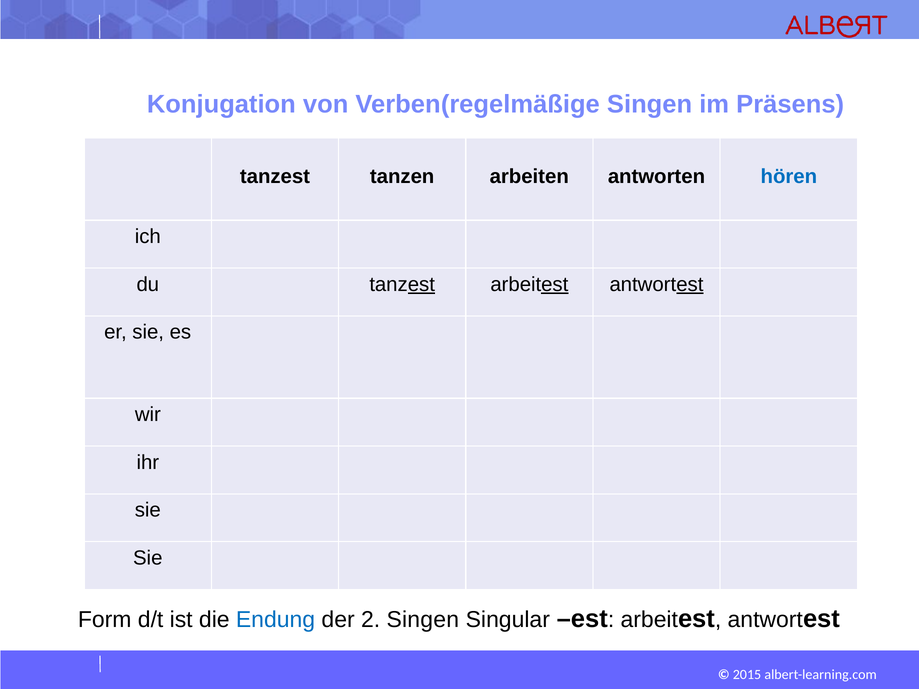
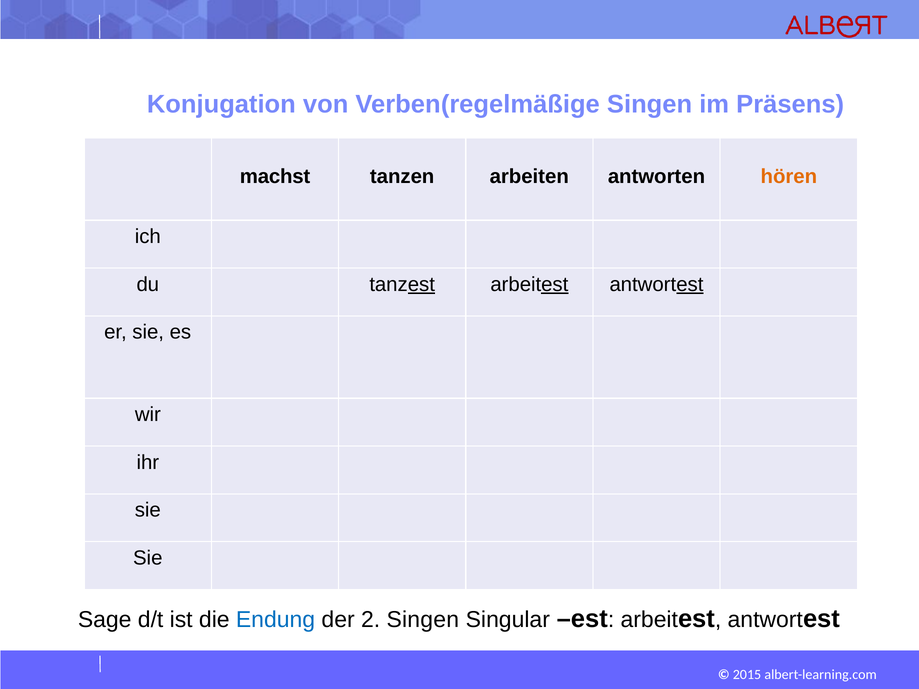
tanzest: tanzest -> machst (275, 177)
hören colour: blue -> orange (789, 177)
Form: Form -> Sage (105, 620)
